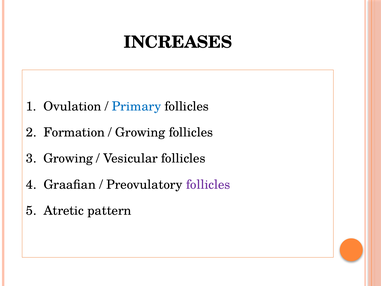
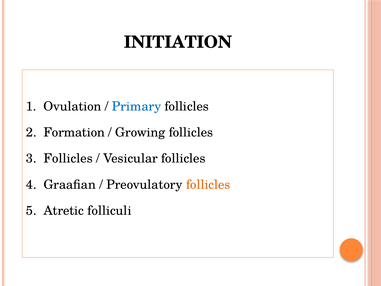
INCREASES: INCREASES -> INITIATION (178, 42)
3 Growing: Growing -> Follicles (68, 158)
follicles colour: purple -> orange (208, 184)
pattern: pattern -> folliculi (109, 210)
